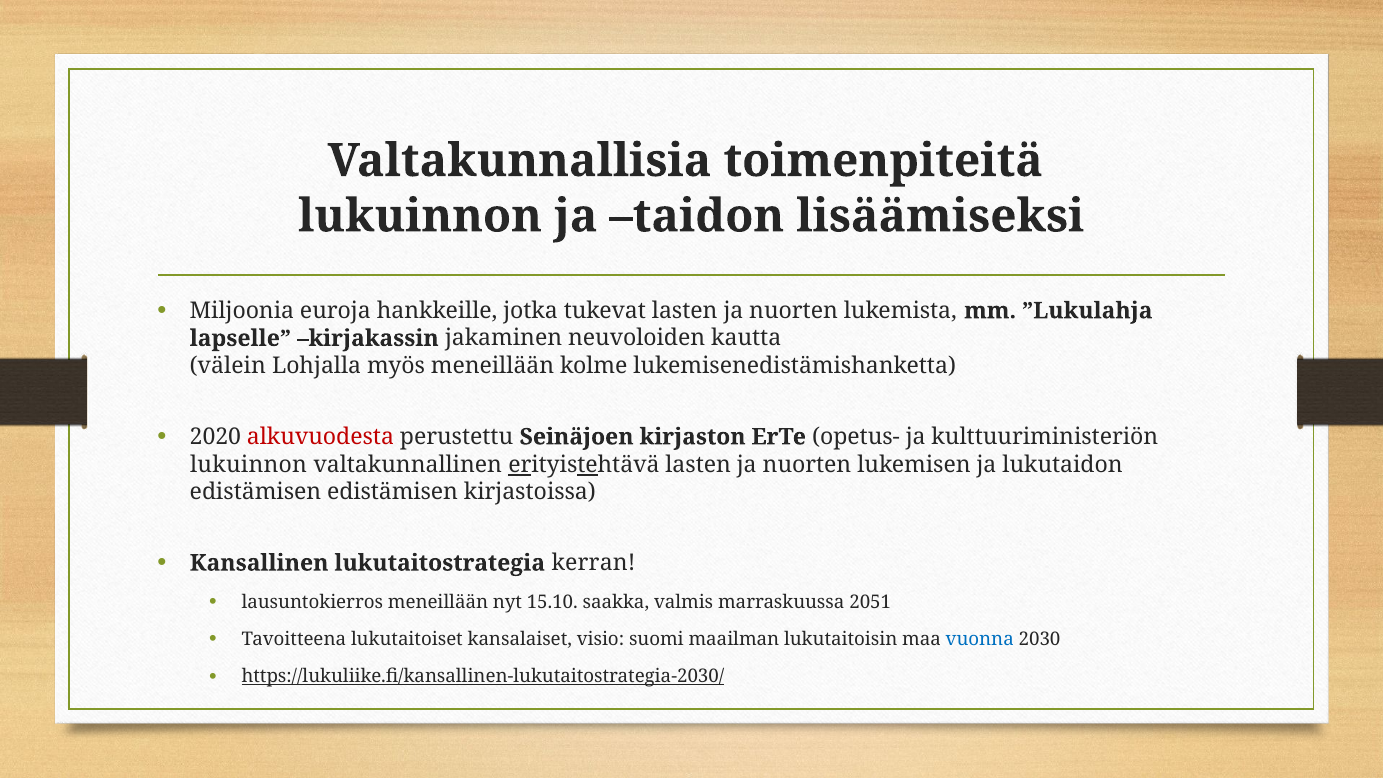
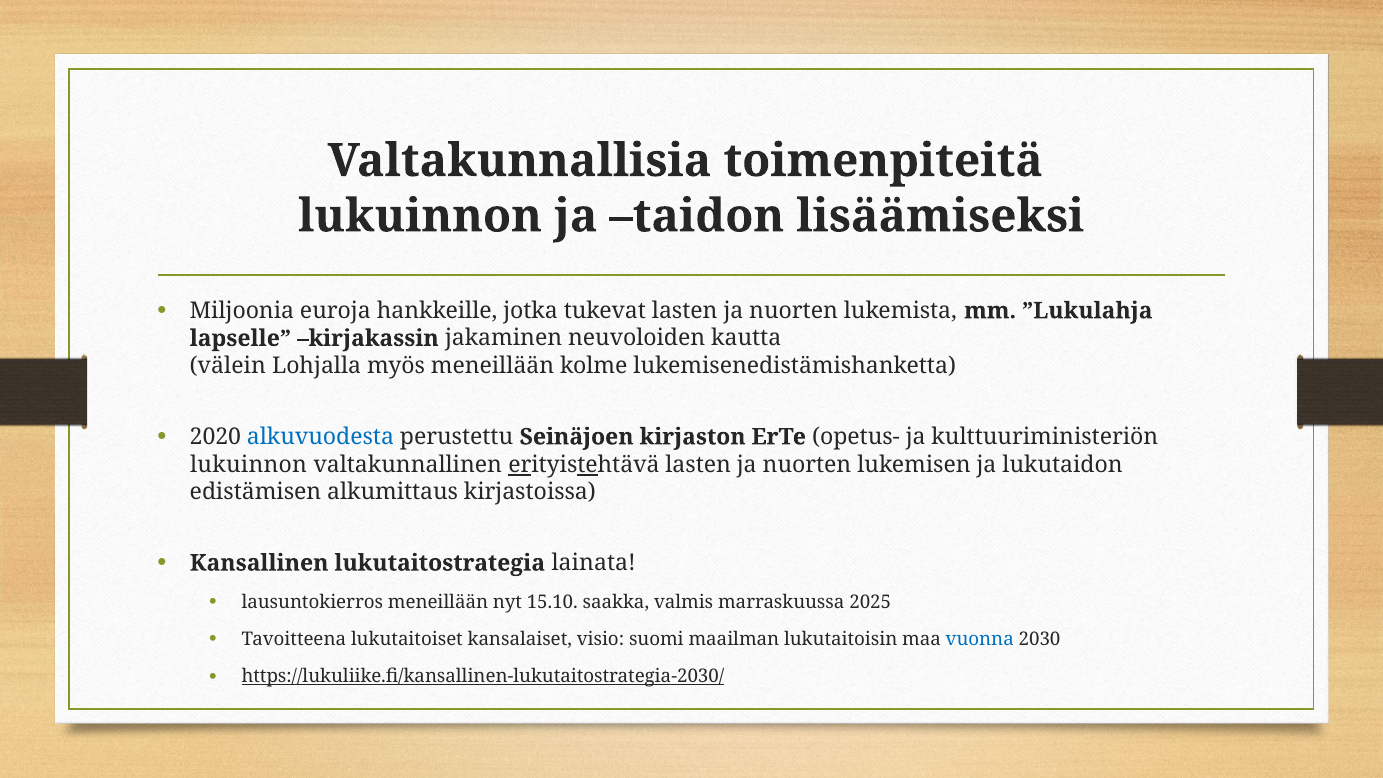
alkuvuodesta colour: red -> blue (320, 437)
edistämisen edistämisen: edistämisen -> alkumittaus (393, 492)
kerran: kerran -> lainata (594, 563)
2051: 2051 -> 2025 (870, 602)
